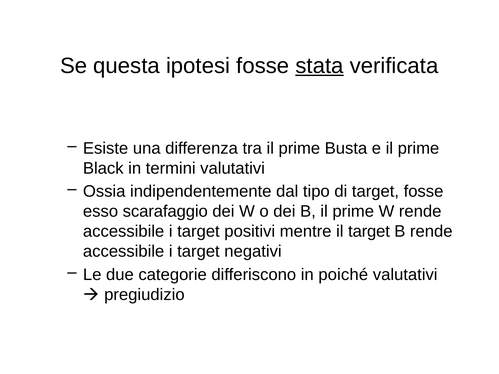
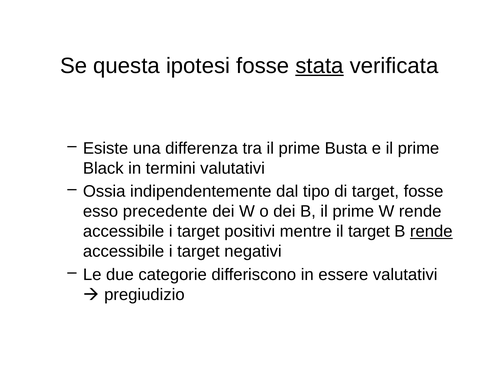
scarafaggio: scarafaggio -> precedente (165, 212)
rende underline: none -> present (431, 232)
poiché: poiché -> essere (343, 275)
